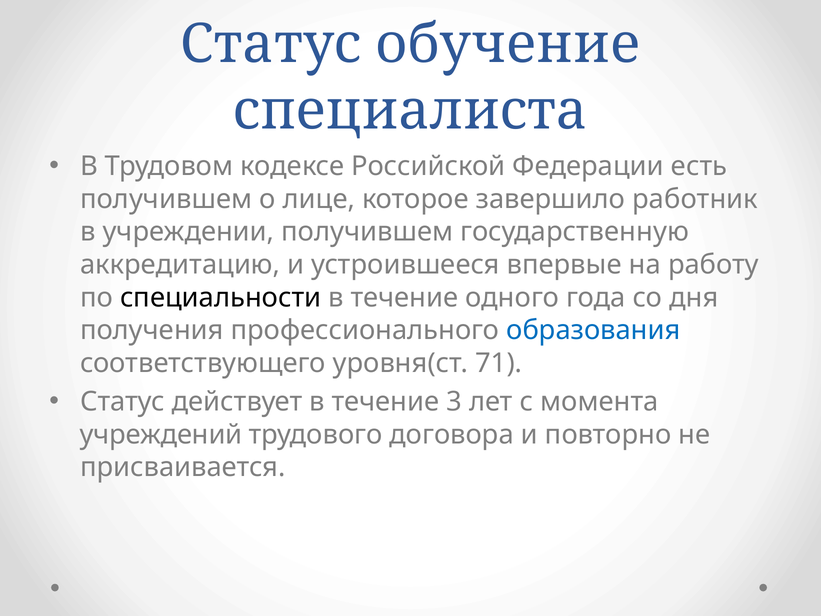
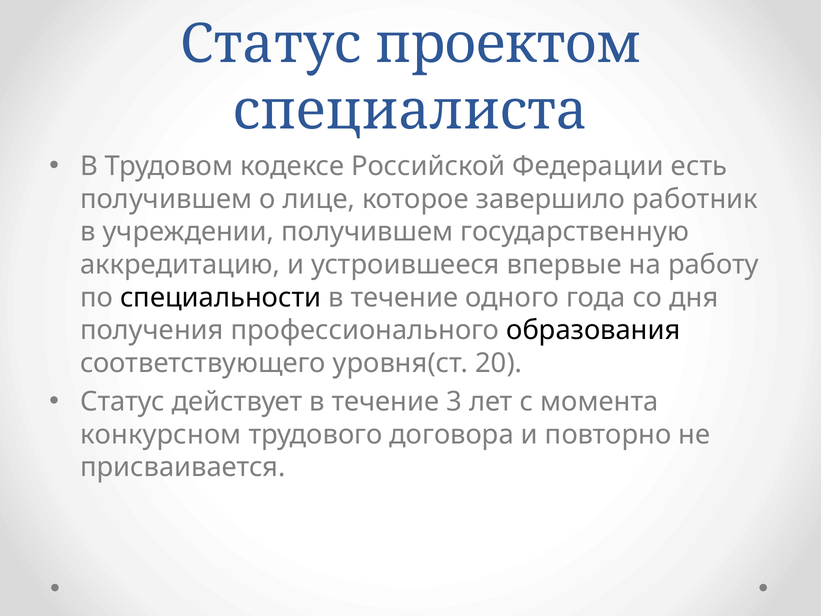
обучение: обучение -> проектом (508, 44)
образования colour: blue -> black (593, 330)
71: 71 -> 20 (499, 363)
учреждений: учреждений -> конкурсном (161, 434)
